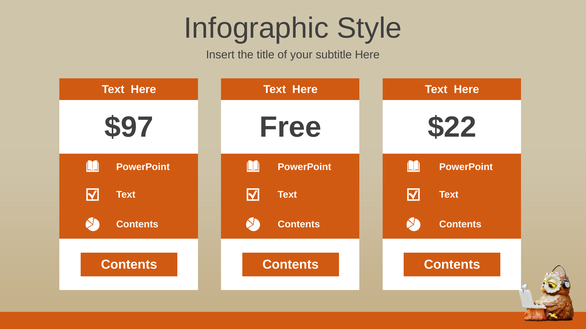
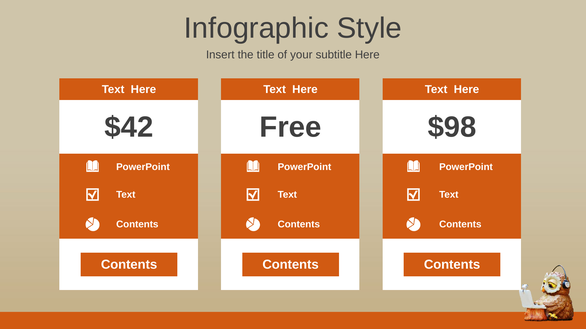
$97: $97 -> $42 (129, 128)
$22: $22 -> $98 (452, 128)
